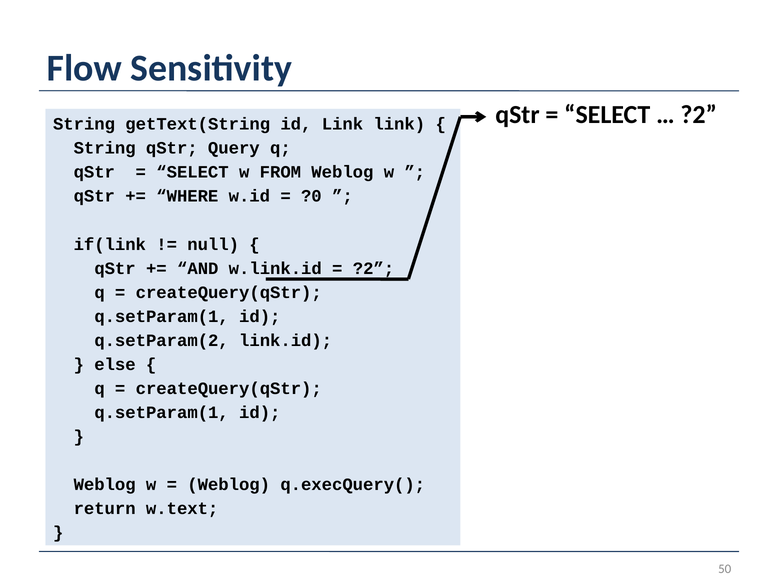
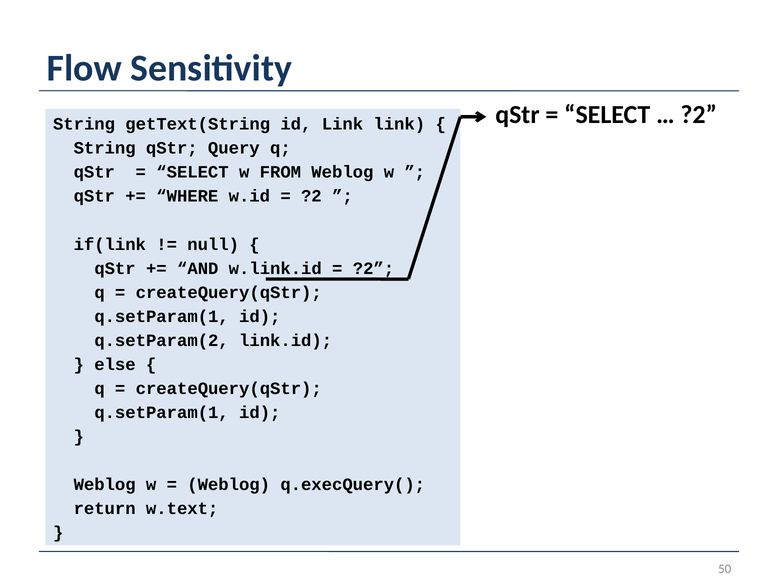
?0: ?0 -> ?2 (311, 196)
